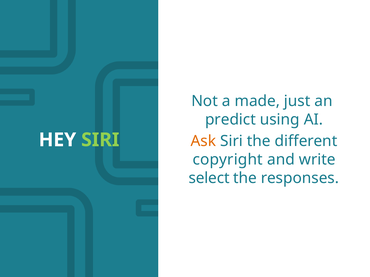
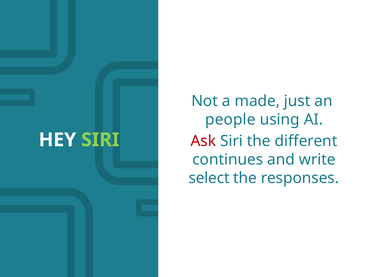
predict: predict -> people (230, 120)
Ask colour: orange -> red (203, 141)
copyright: copyright -> continues (228, 160)
